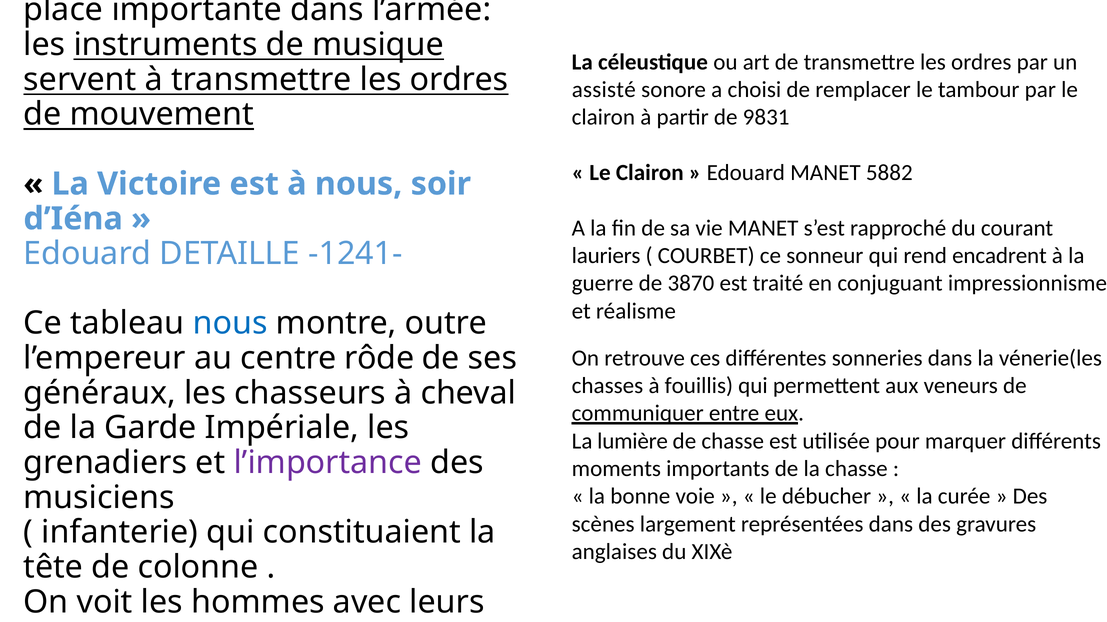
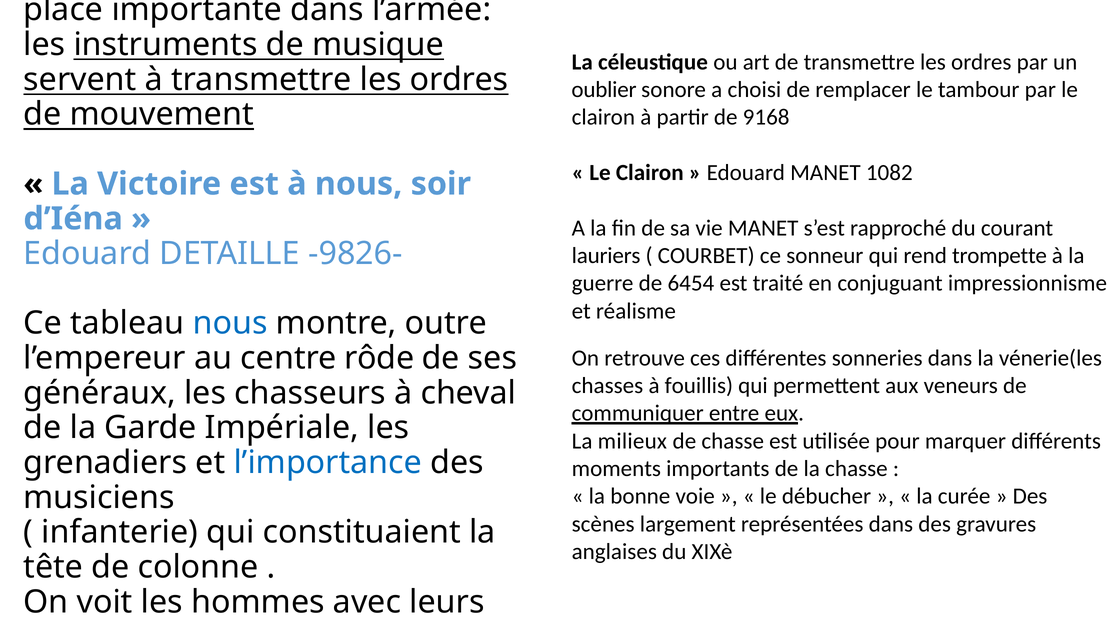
assisté: assisté -> oublier (604, 90)
9831: 9831 -> 9168 (766, 117)
5882: 5882 -> 1082 (889, 173)
-1241-: -1241- -> -9826- (355, 254)
encadrent: encadrent -> trompette (999, 256)
3870: 3870 -> 6454 (691, 284)
lumière: lumière -> milieux (632, 441)
l’importance colour: purple -> blue (328, 463)
